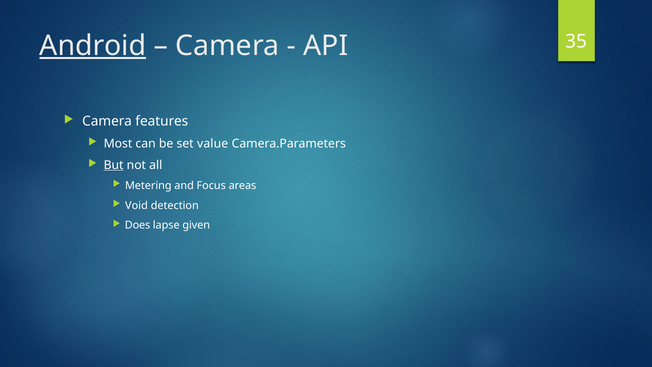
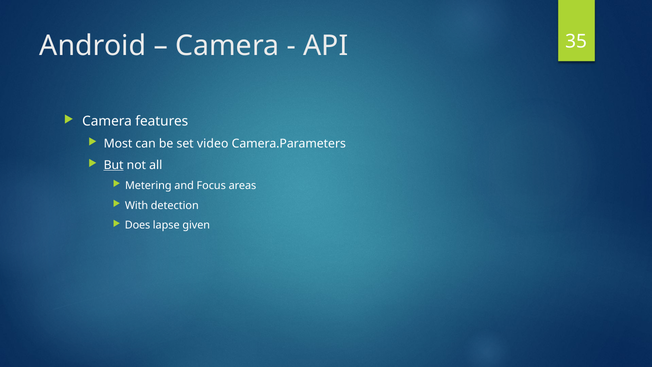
Android underline: present -> none (93, 46)
value: value -> video (213, 144)
Void: Void -> With (137, 205)
